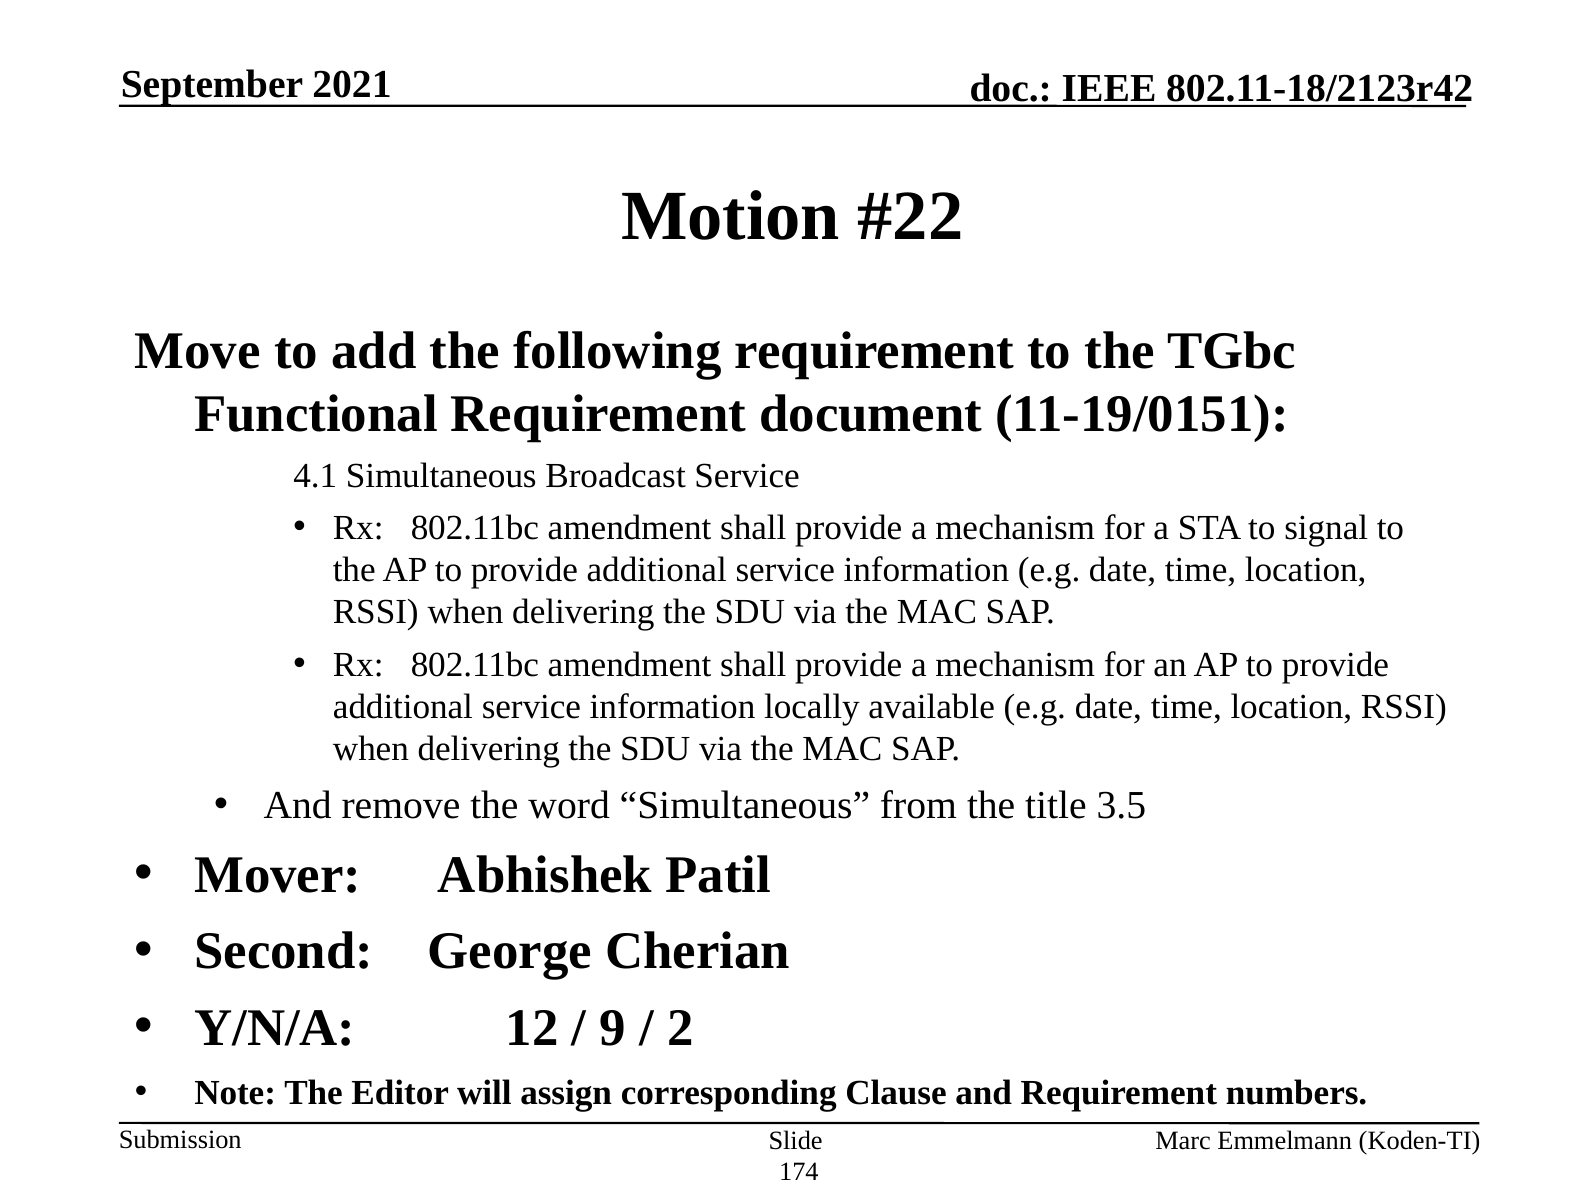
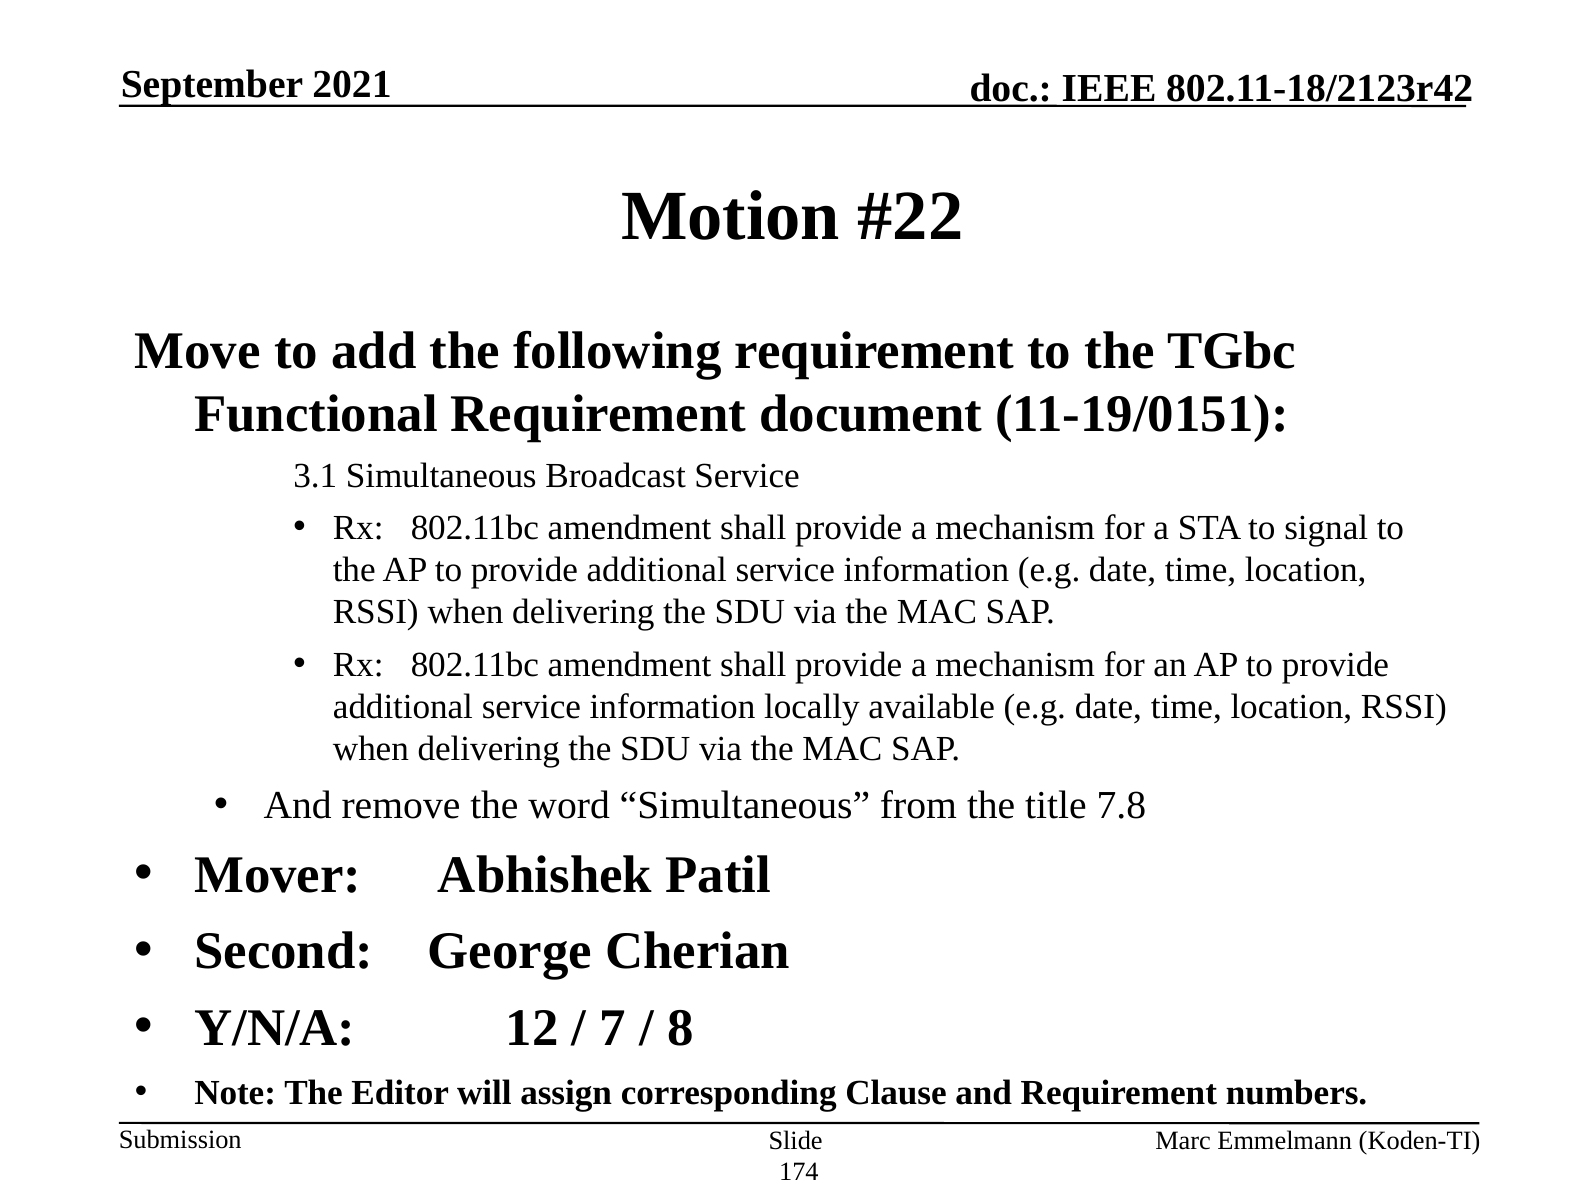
4.1: 4.1 -> 3.1 (315, 476)
3.5: 3.5 -> 7.8 (1121, 805)
9: 9 -> 7 (613, 1028)
2: 2 -> 8 (680, 1028)
